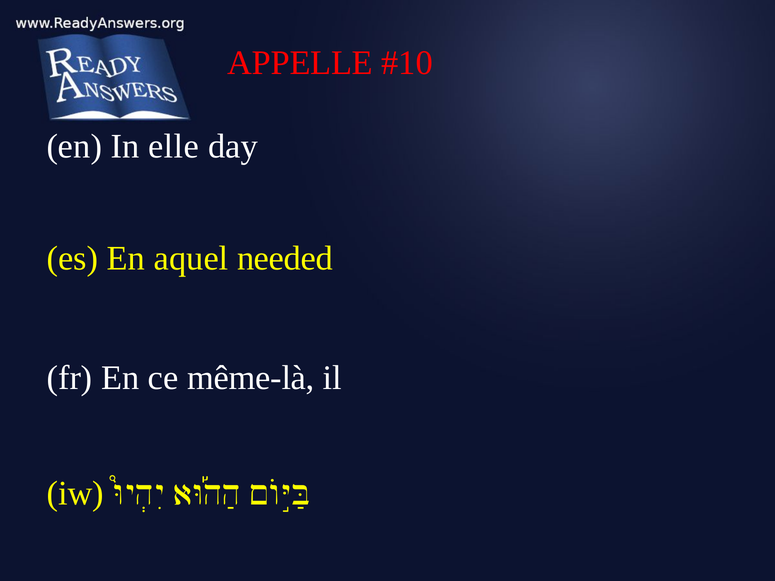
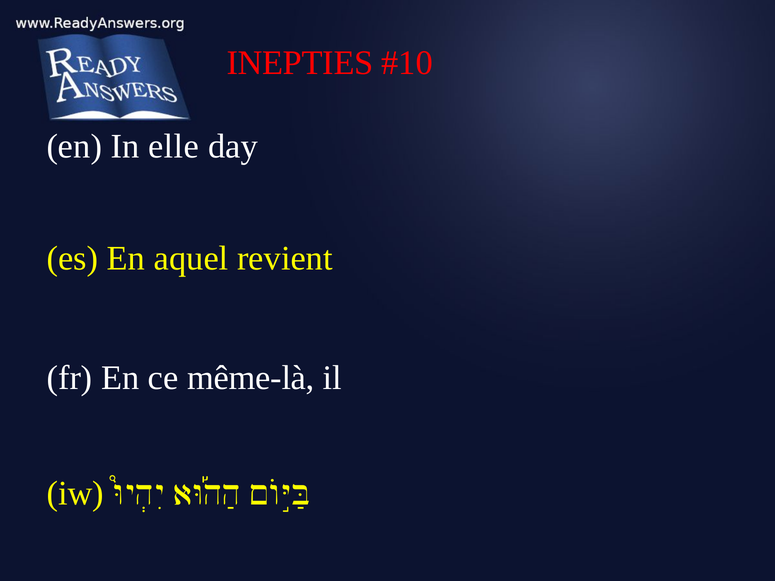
APPELLE: APPELLE -> INEPTIES (300, 63)
needed: needed -> revient (285, 259)
